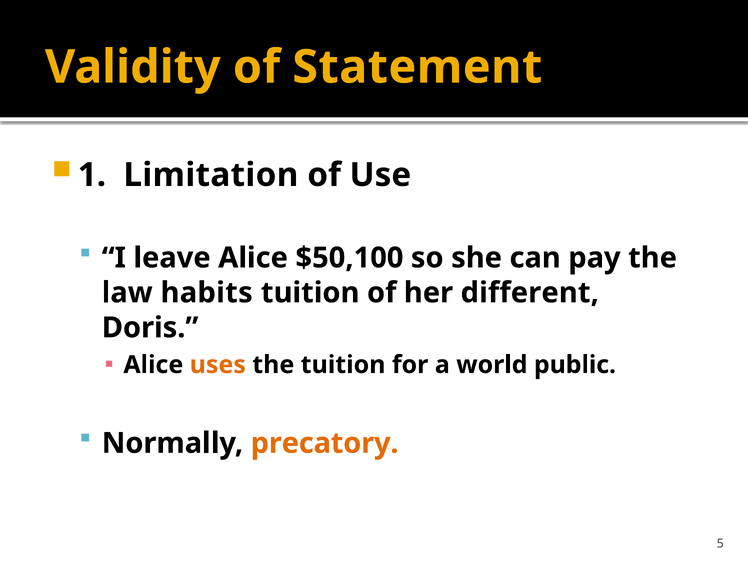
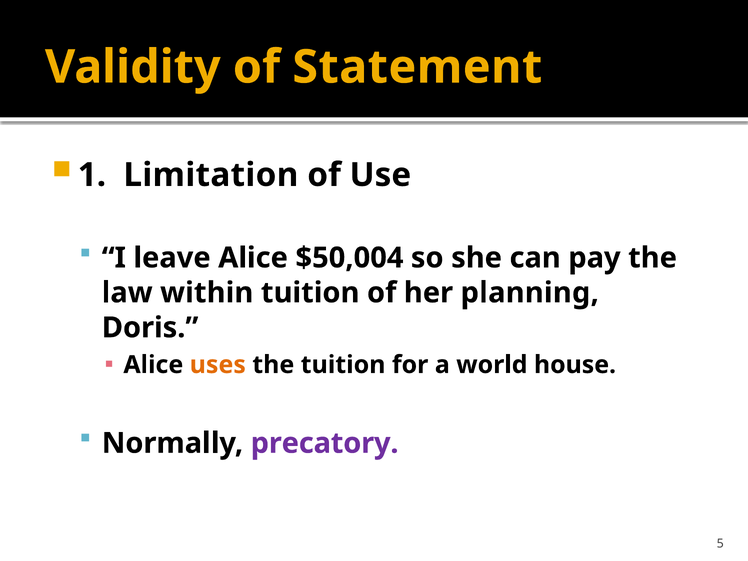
$50,100: $50,100 -> $50,004 (349, 258)
habits: habits -> within (207, 293)
different: different -> planning (530, 293)
public: public -> house (575, 365)
precatory colour: orange -> purple (325, 443)
